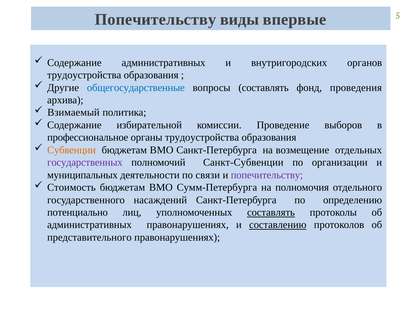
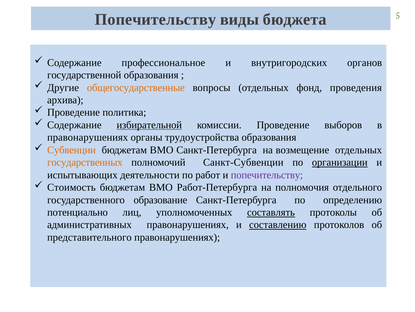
впервые: впервые -> бюджета (295, 19)
Содержание административных: административных -> профессиональное (163, 62)
трудоустройства: трудоустройства -> государственной (84, 75)
общегосударственные colour: blue -> orange (136, 87)
вопросы составлять: составлять -> отдельных (264, 87)
Взимаемый: Взимаемый -> Проведение (74, 112)
избирательной underline: none -> present (149, 125)
профессиональное: профессиональное -> правонарушениях (88, 137)
государственных colour: purple -> orange (85, 162)
организации underline: none -> present (340, 162)
муниципальных: муниципальных -> испытывающих (82, 175)
связи: связи -> работ (208, 175)
Сумм-Петербурга: Сумм-Петербурга -> Работ-Петербурга (217, 187)
насаждений: насаждений -> образование (160, 199)
